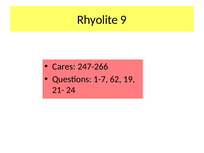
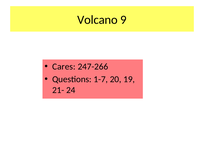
Rhyolite: Rhyolite -> Volcano (97, 20)
62: 62 -> 20 (116, 79)
